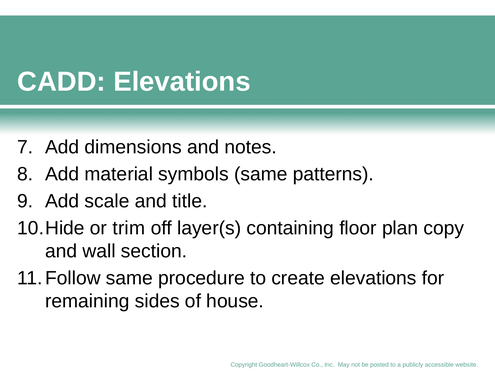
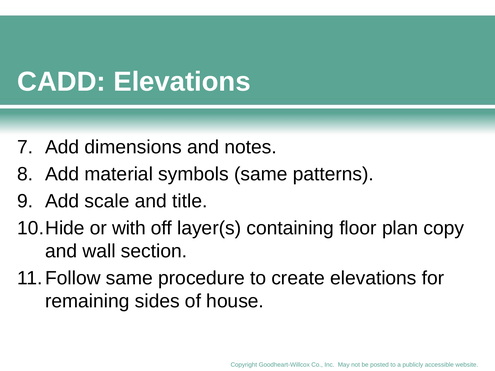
trim: trim -> with (129, 228)
